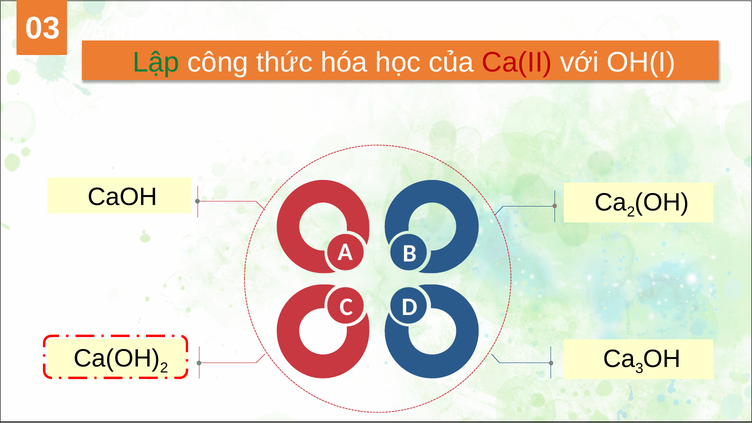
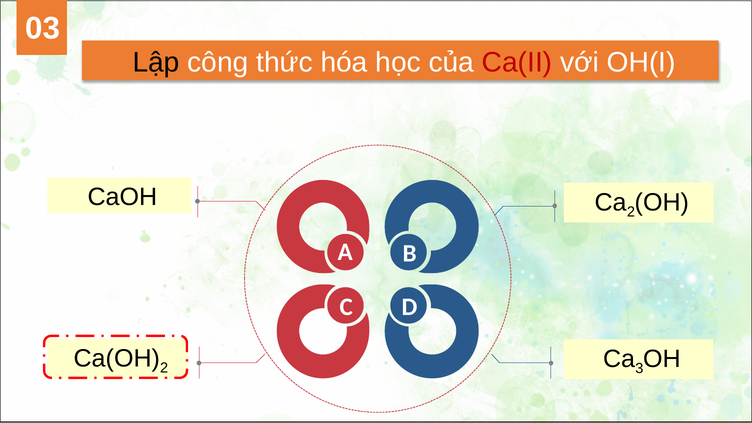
Lập colour: green -> black (156, 62)
